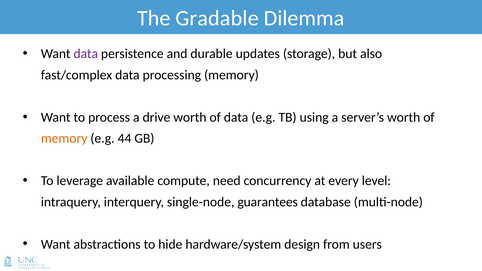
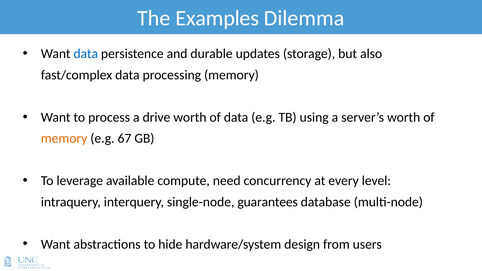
Gradable: Gradable -> Examples (217, 18)
data colour: purple -> blue (86, 54)
44: 44 -> 67 (125, 139)
